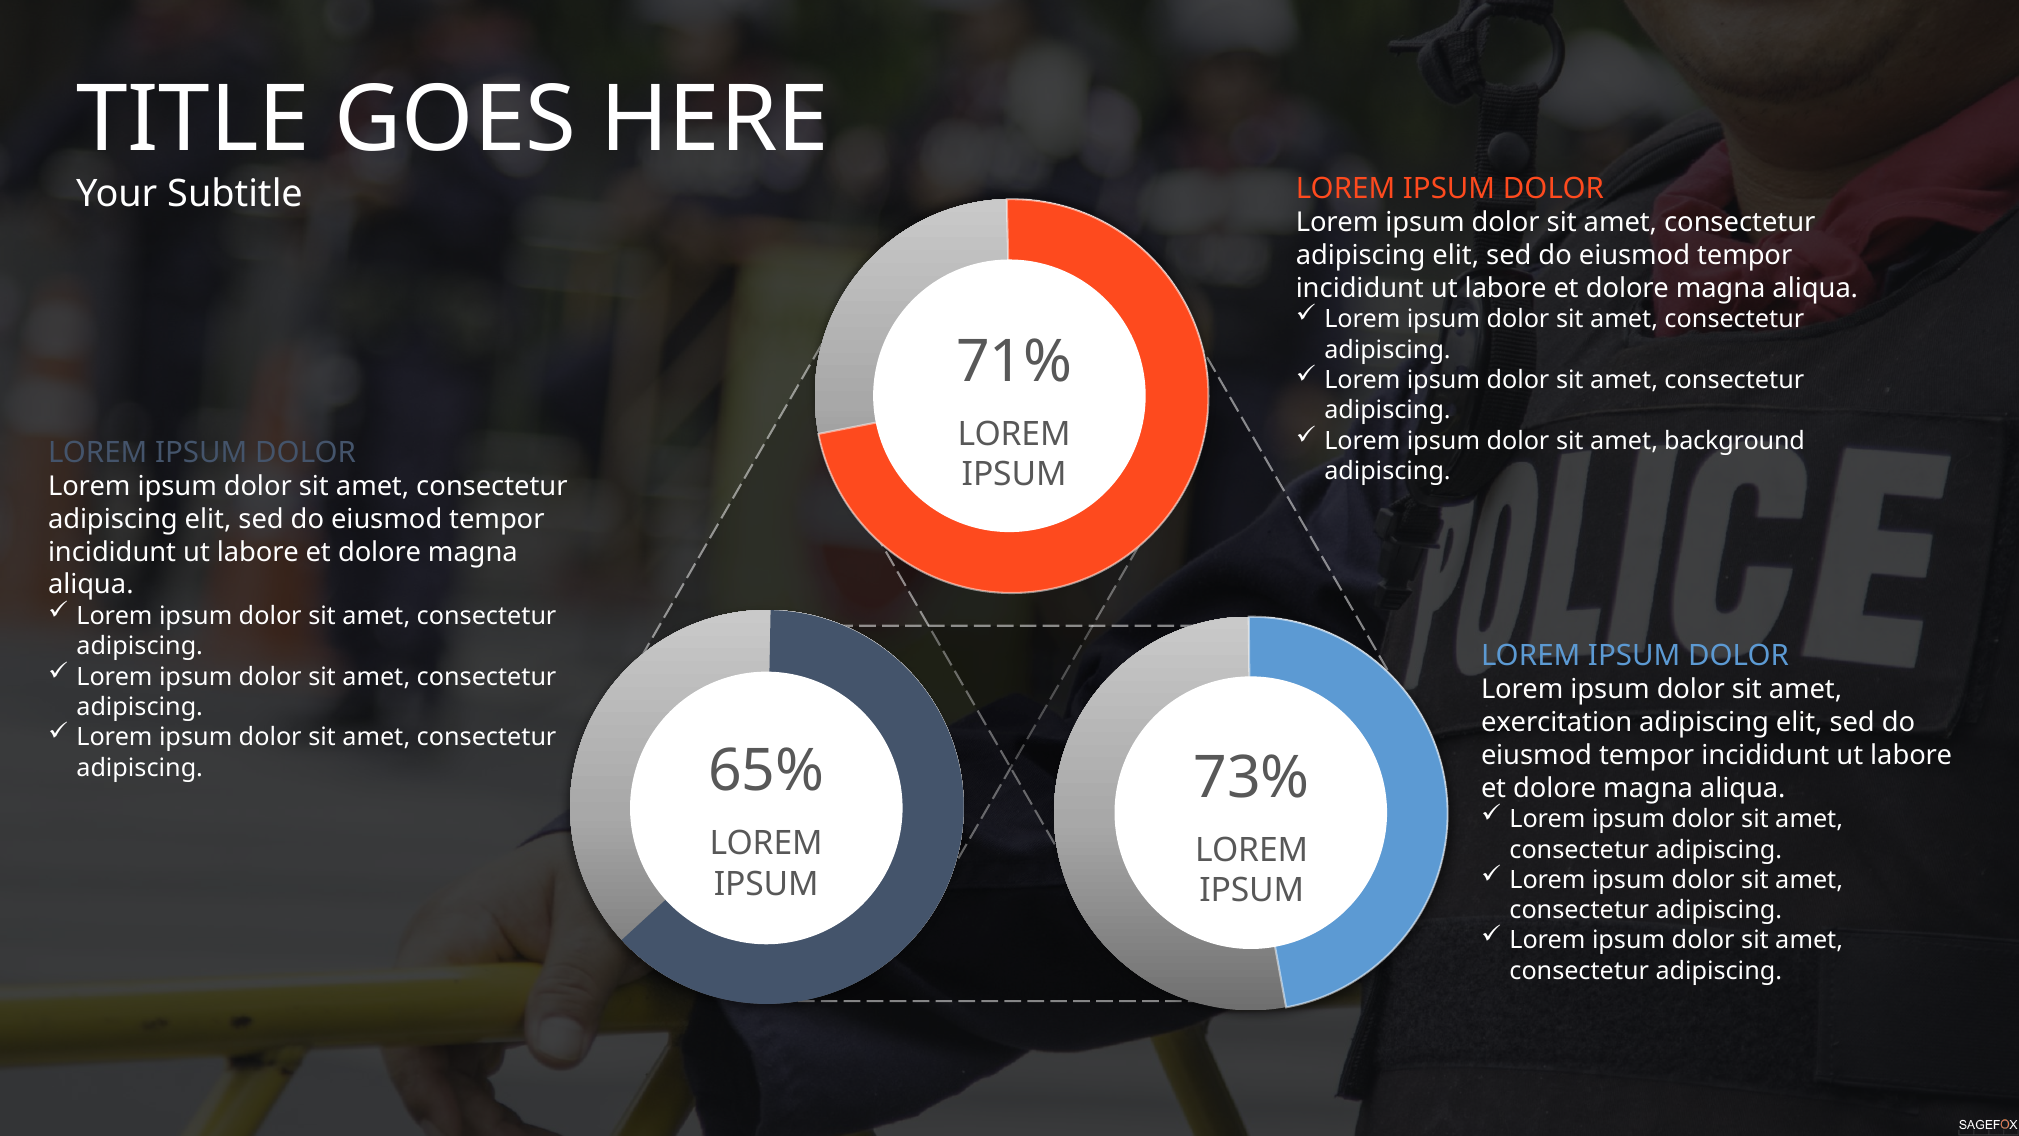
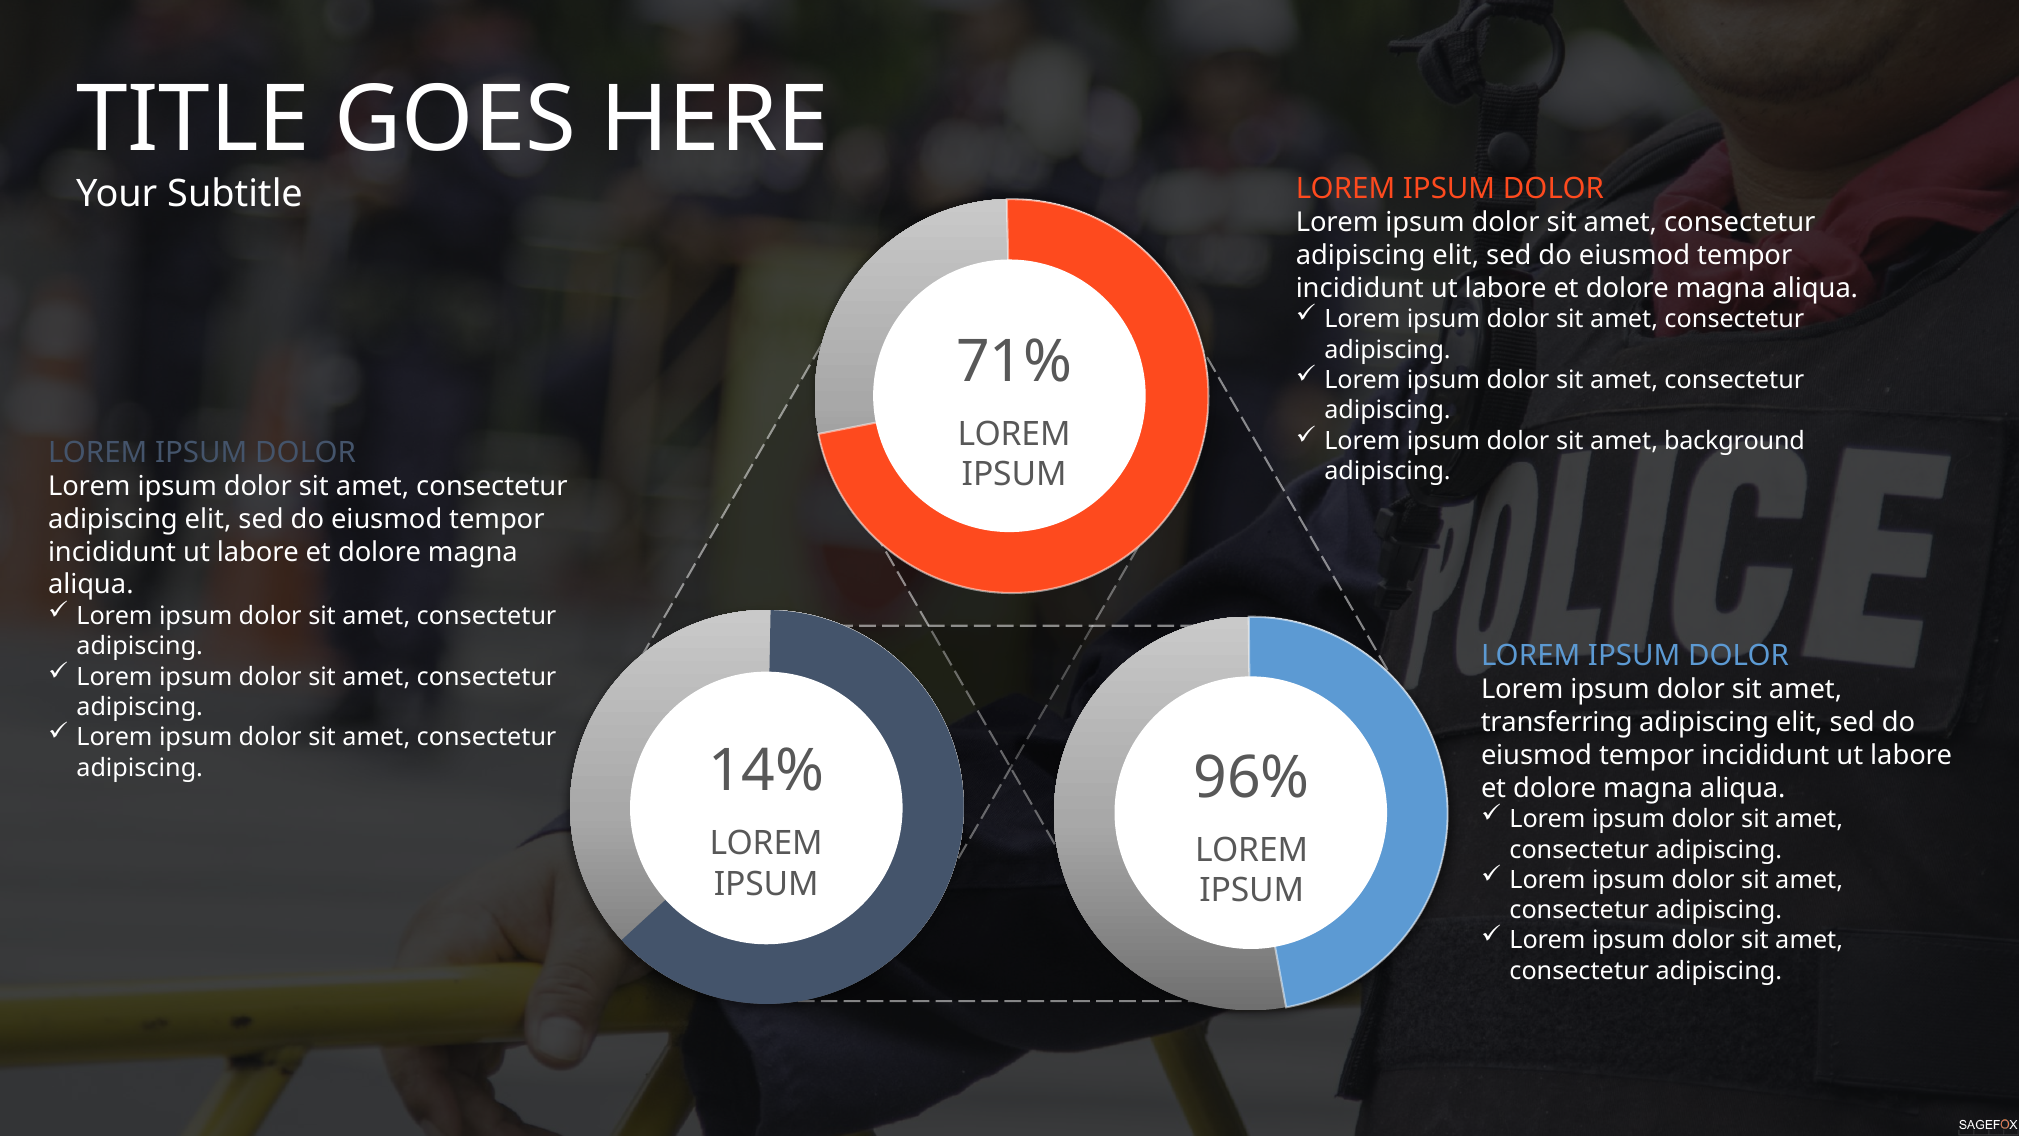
exercitation: exercitation -> transferring (1557, 722)
65%: 65% -> 14% (766, 771)
73%: 73% -> 96% (1252, 778)
